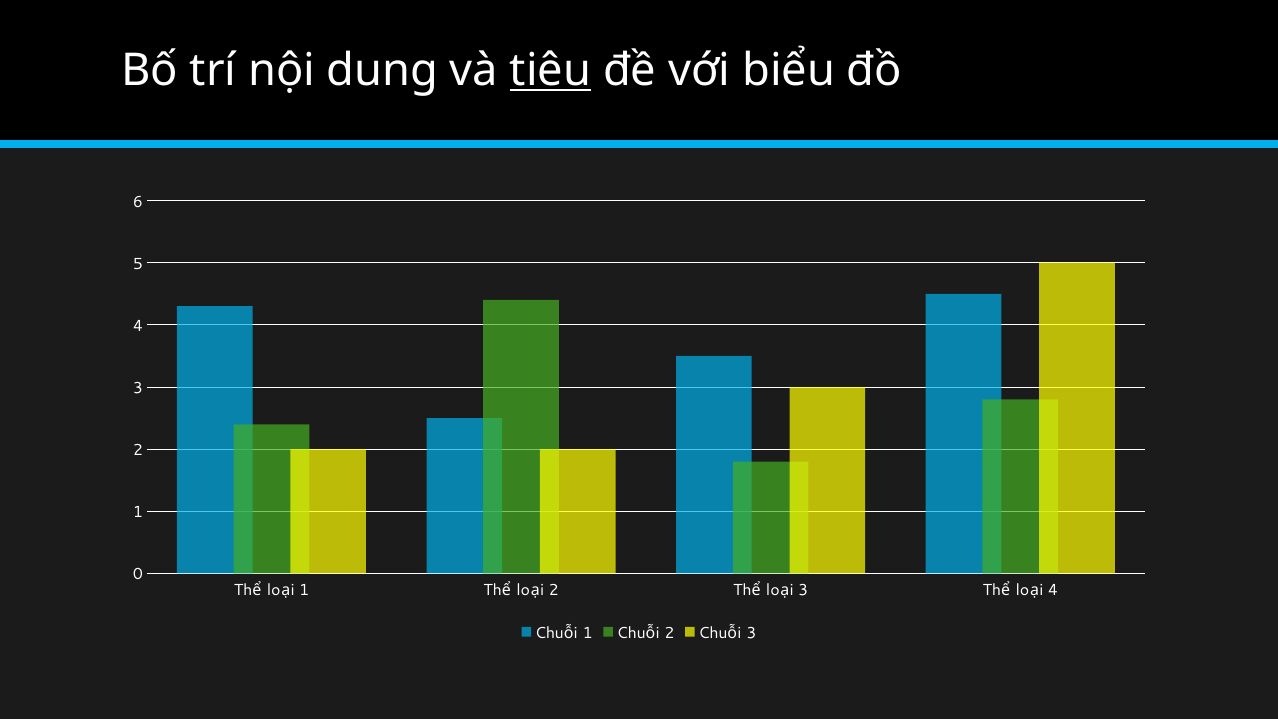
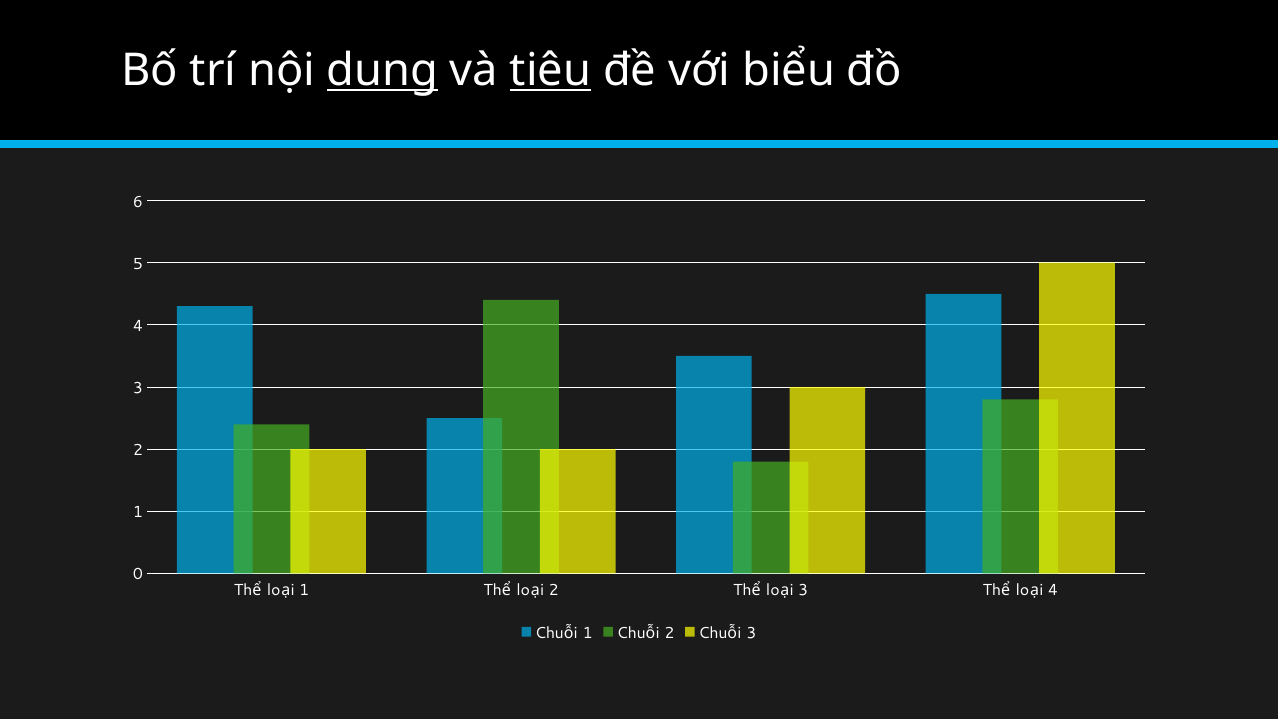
dung underline: none -> present (383, 71)
